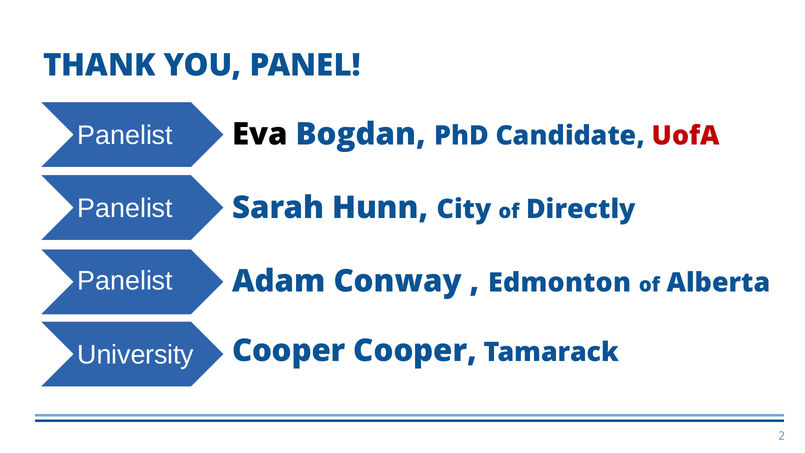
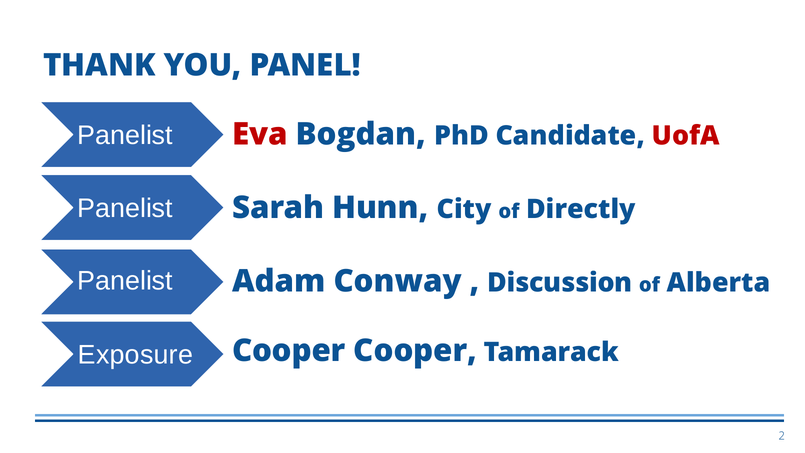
Eva colour: black -> red (260, 134)
Edmonton: Edmonton -> Discussion (560, 283)
University: University -> Exposure (135, 355)
